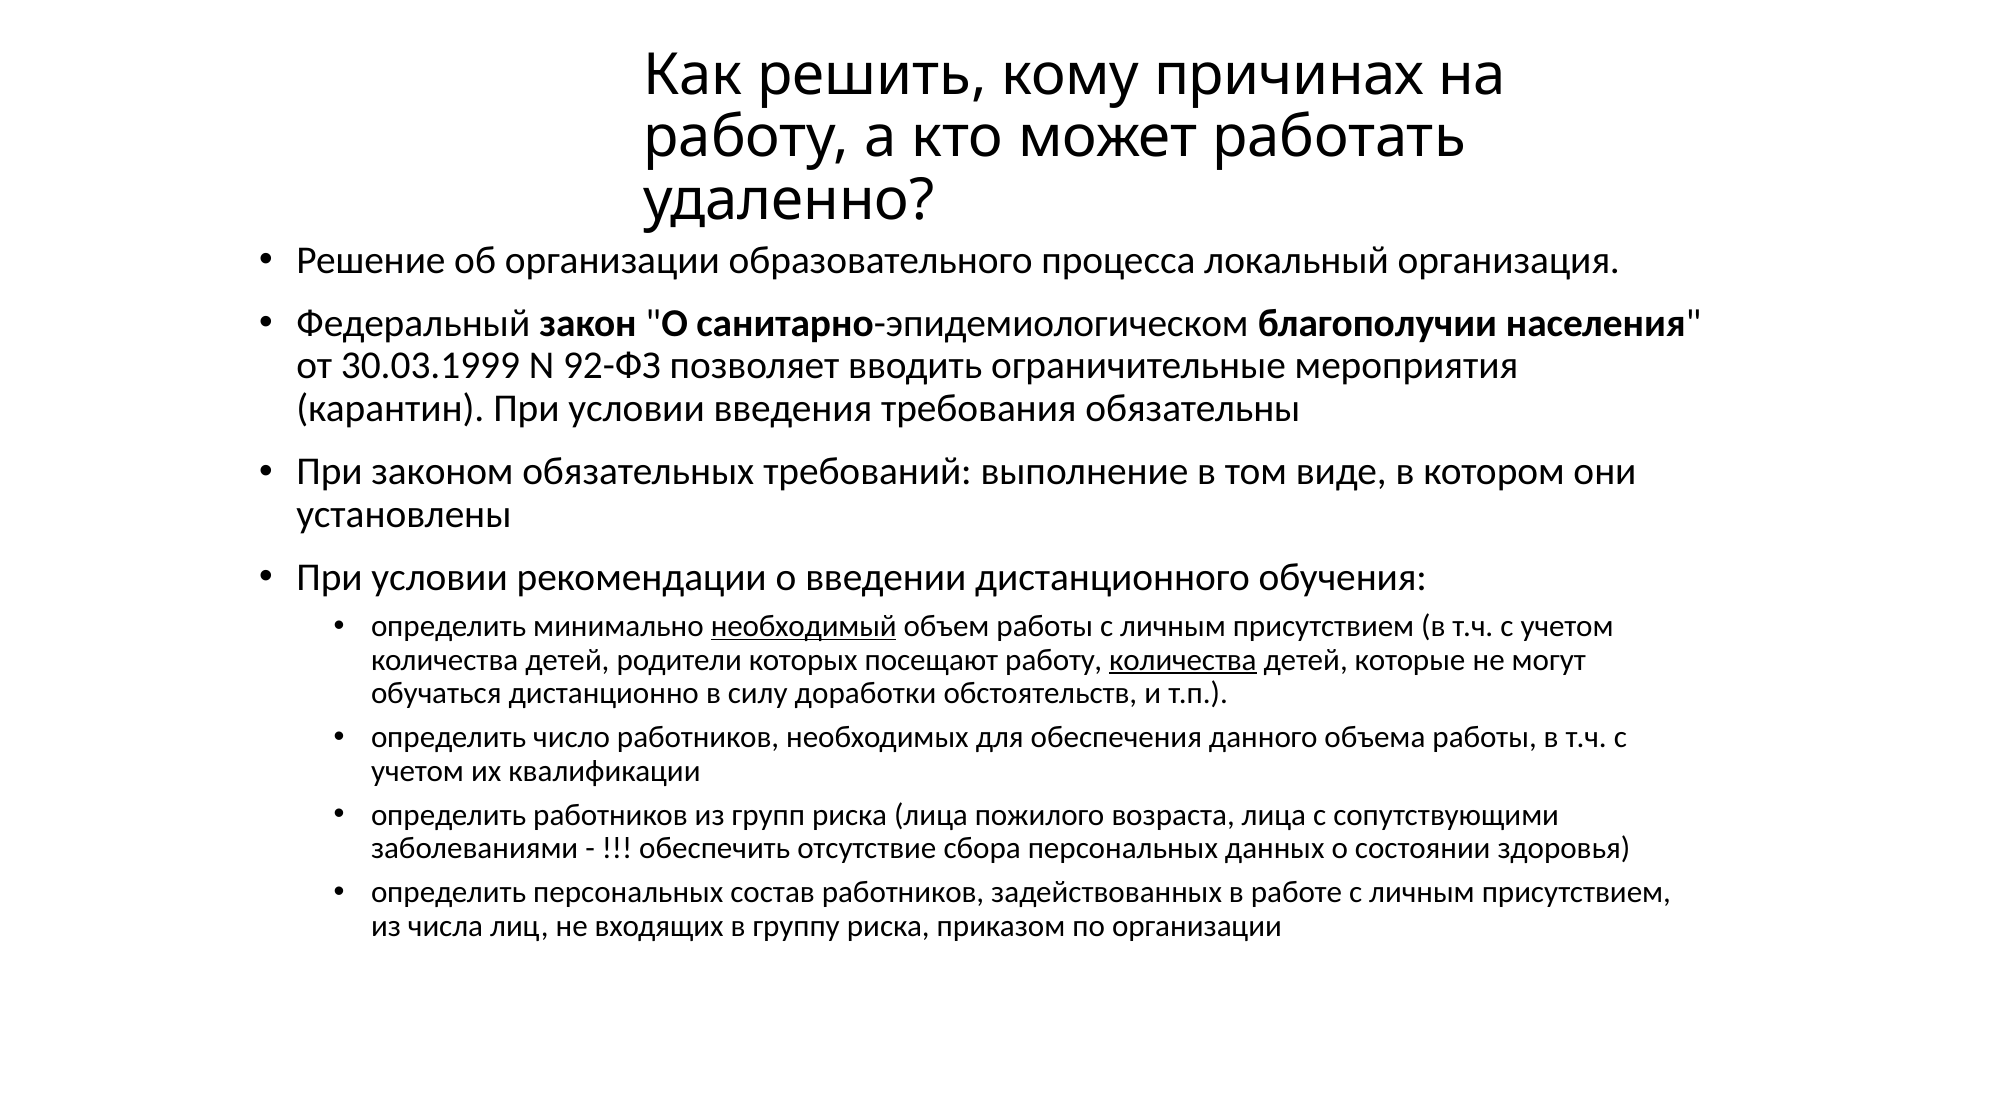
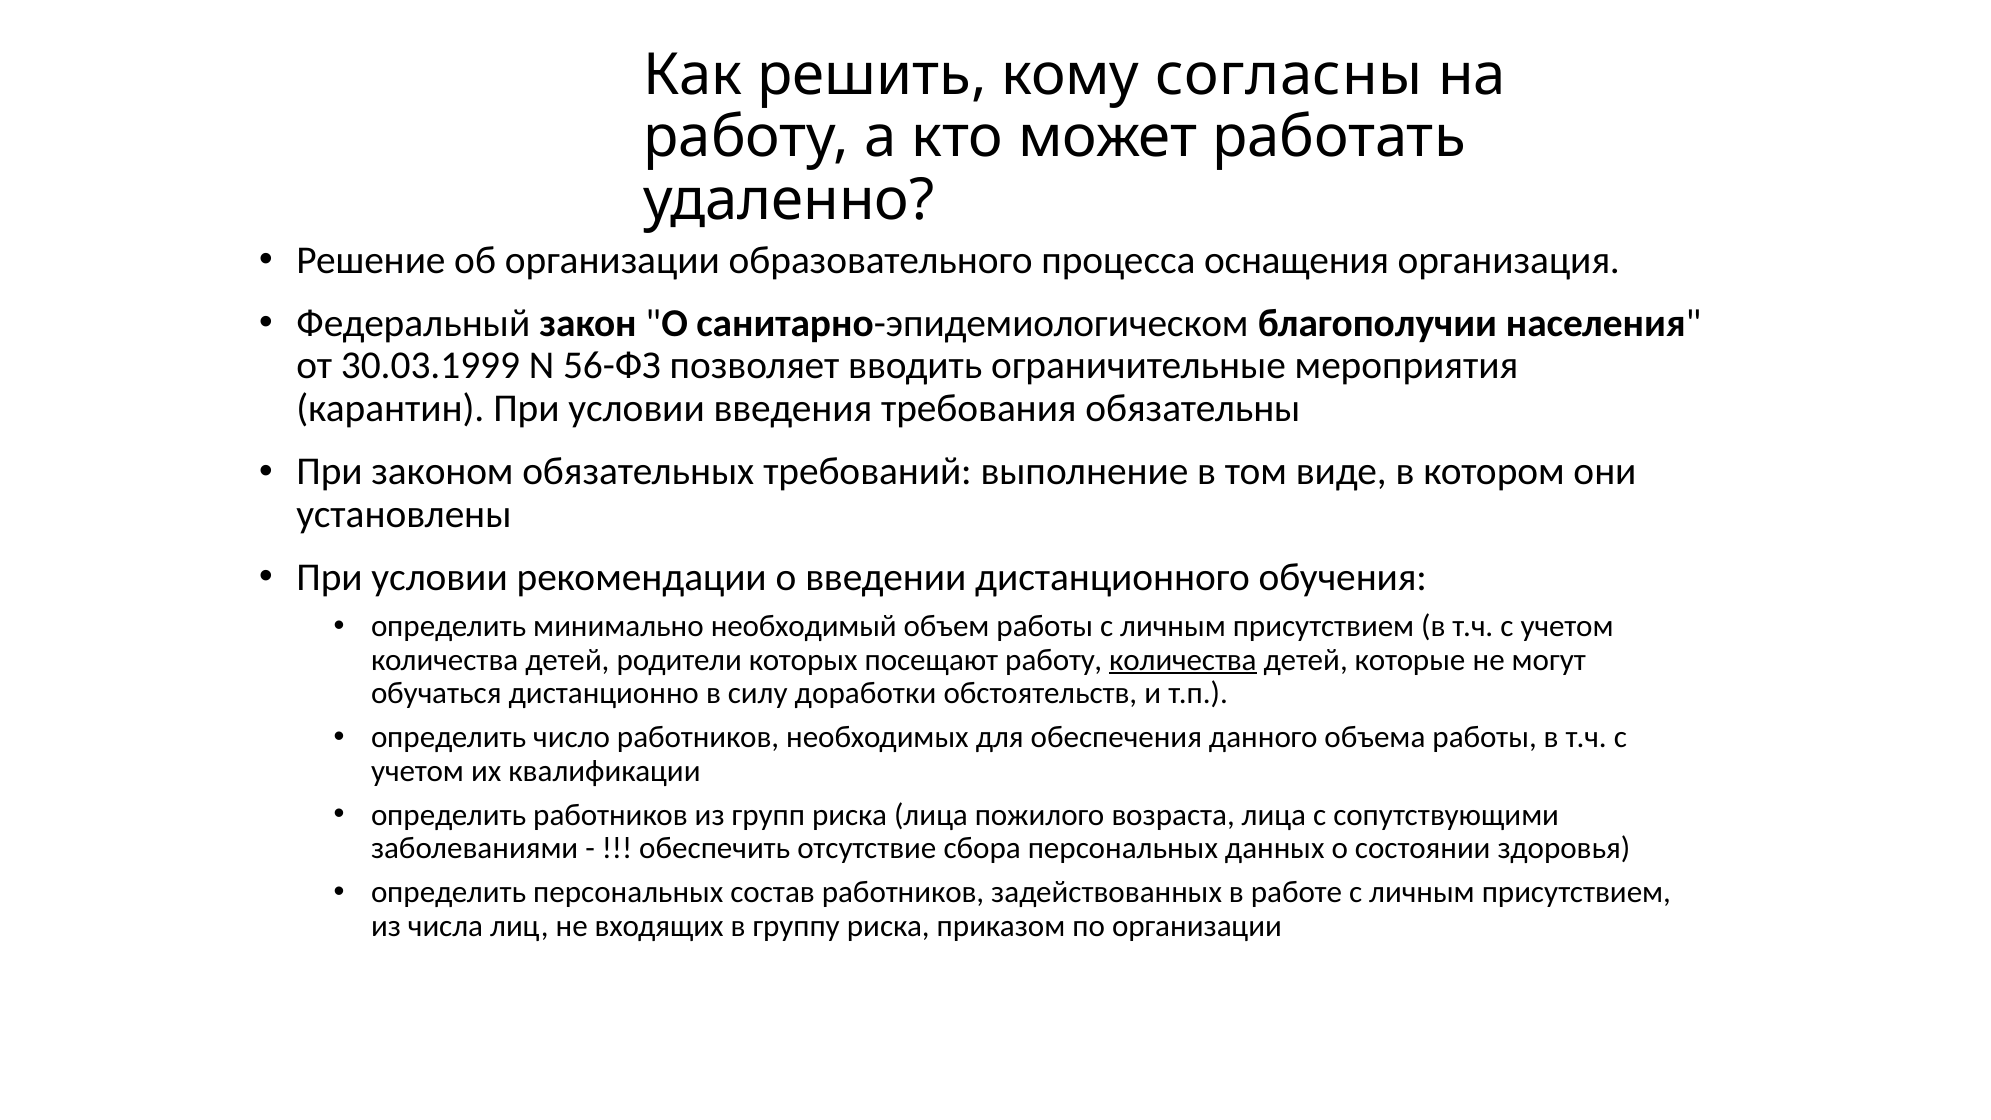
причинах: причинах -> согласны (1289, 75)
локальный: локальный -> оснащения (1297, 260)
92-ФЗ: 92-ФЗ -> 56-ФЗ (612, 366)
необходимый underline: present -> none (804, 626)
